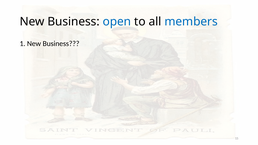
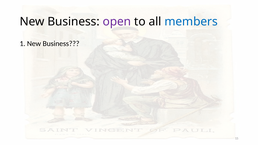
open colour: blue -> purple (117, 22)
